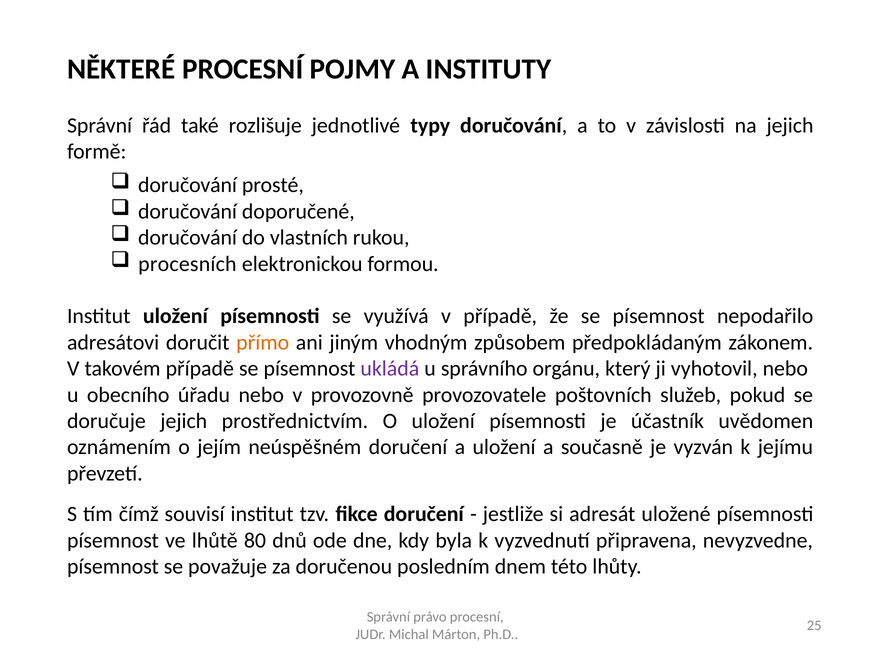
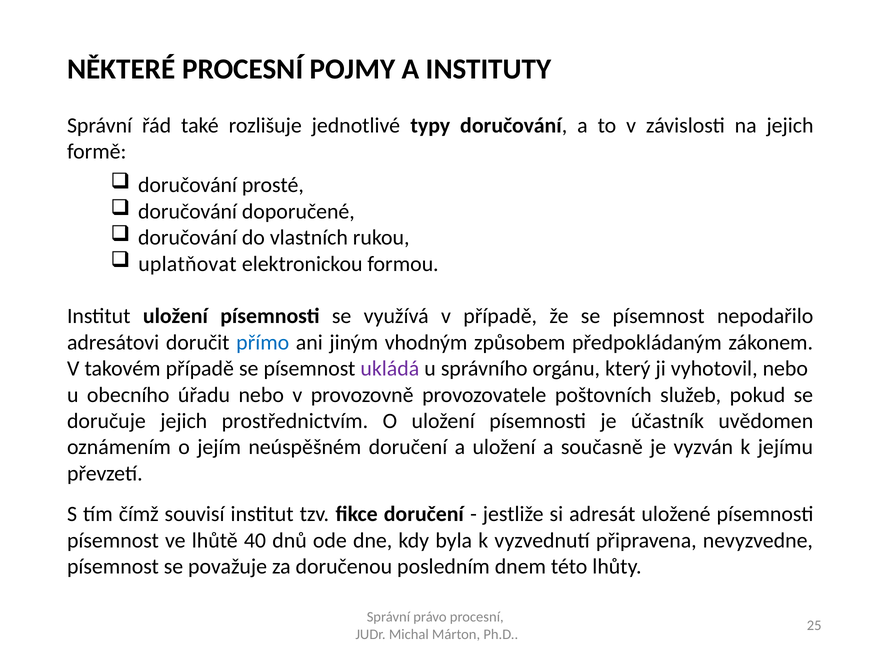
procesních: procesních -> uplatňovat (187, 264)
přímo colour: orange -> blue (263, 343)
80: 80 -> 40 (255, 541)
